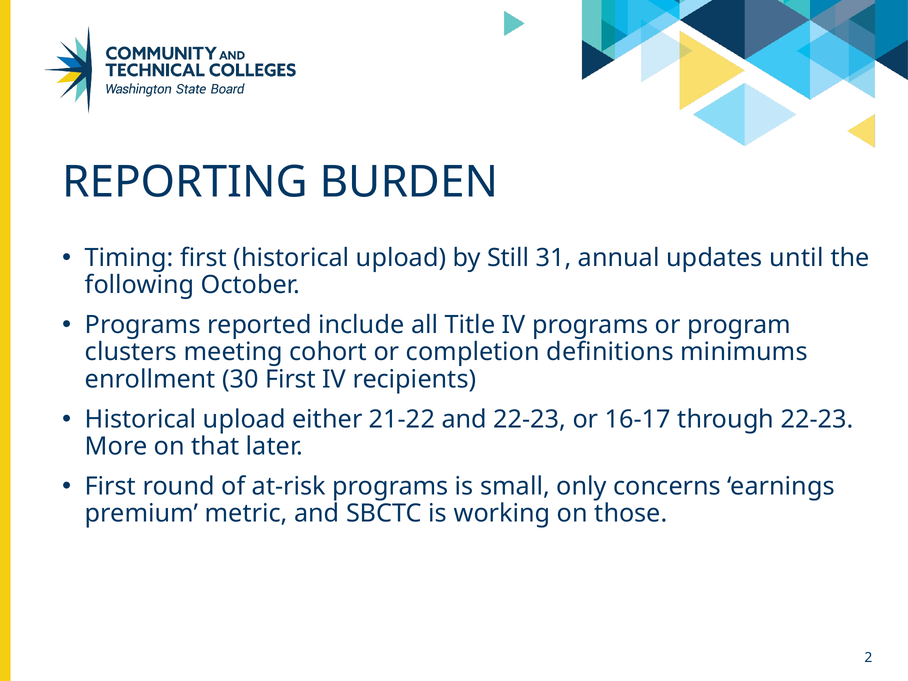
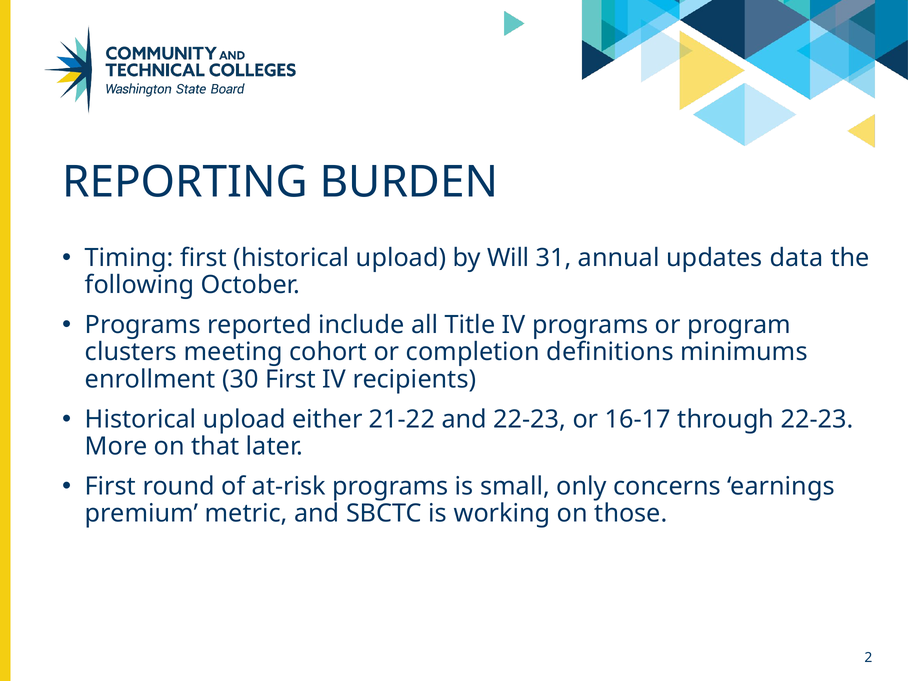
Still: Still -> Will (508, 258)
until: until -> data (797, 258)
